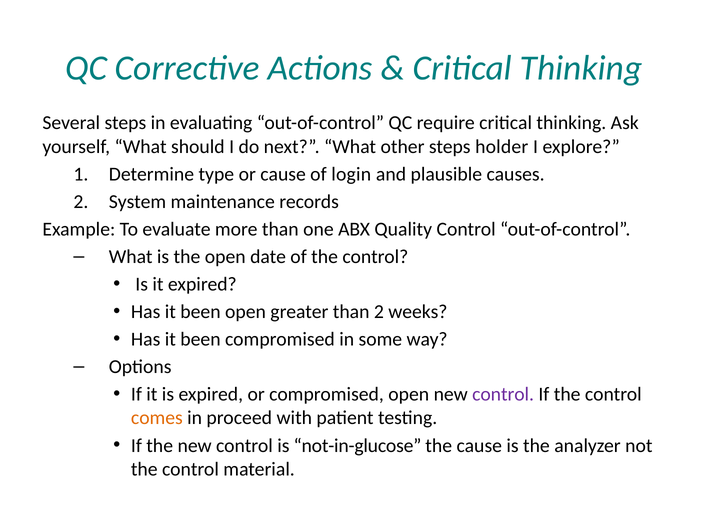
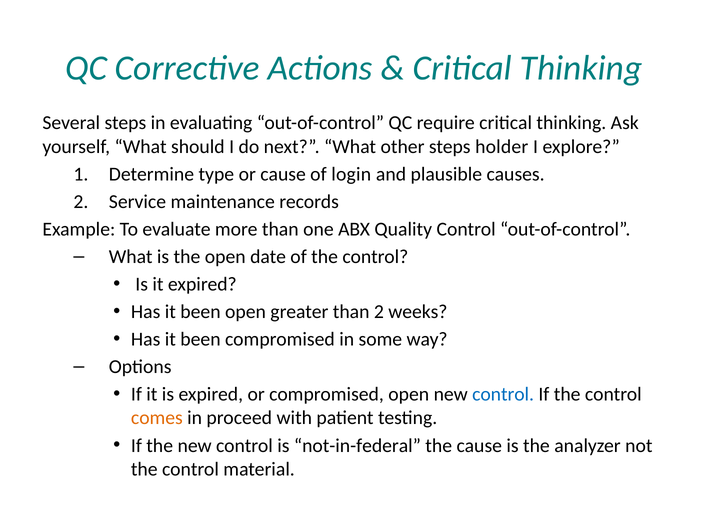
System: System -> Service (137, 202)
control colour: purple -> blue (503, 394)
not-in-glucose: not-in-glucose -> not-in-federal (357, 446)
